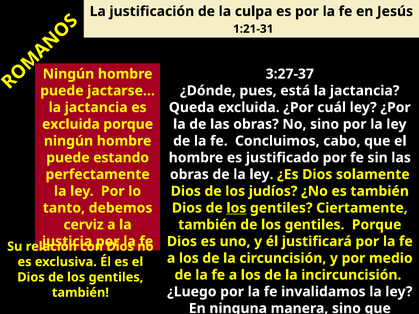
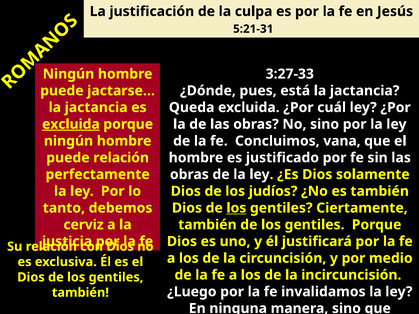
1:21-31: 1:21-31 -> 5:21-31 (253, 29)
3:27-37: 3:27-37 -> 3:27-33 (290, 74)
excluida underline: none -> present (71, 124)
cabo: cabo -> vana (342, 141)
puede estando: estando -> relación (121, 158)
